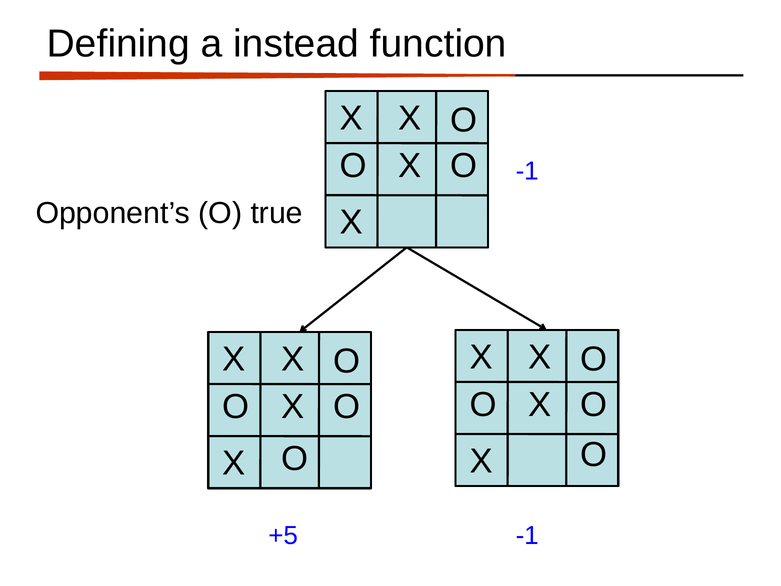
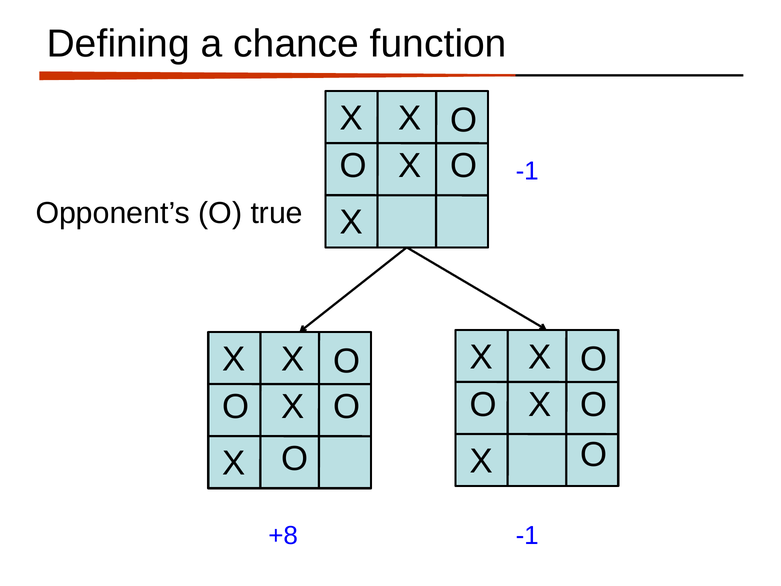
instead: instead -> chance (296, 44)
+5: +5 -> +8 (283, 535)
